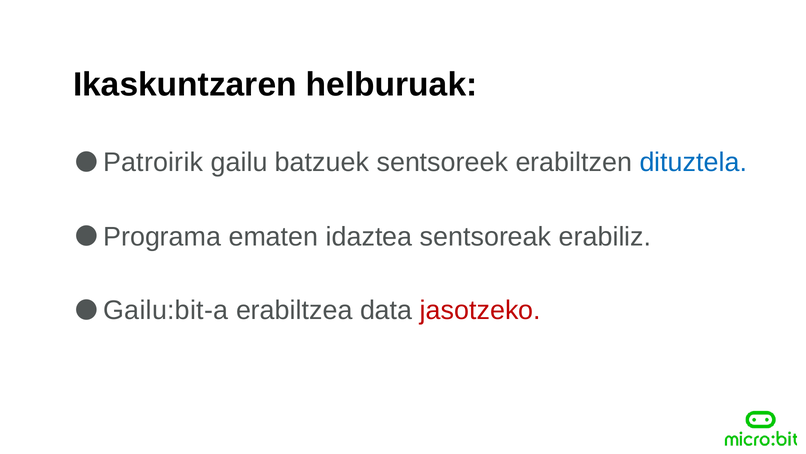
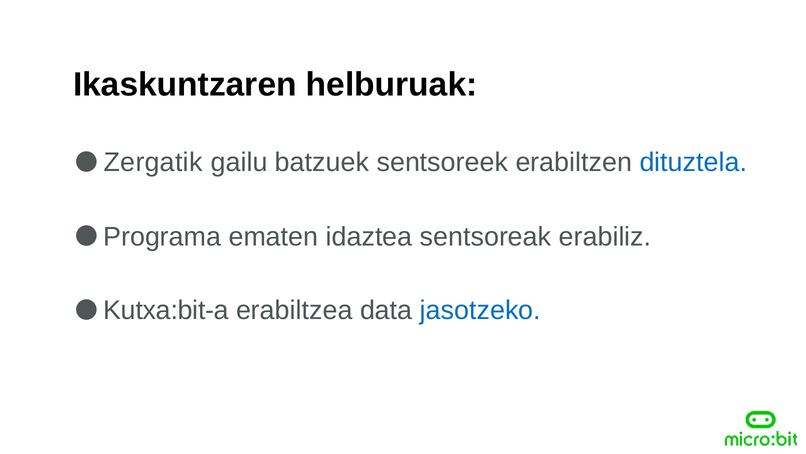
Patroirik: Patroirik -> Zergatik (153, 162)
Gailu:bit-a: Gailu:bit-a -> Kutxa:bit-a (166, 310)
jasotzeko colour: red -> blue (480, 310)
